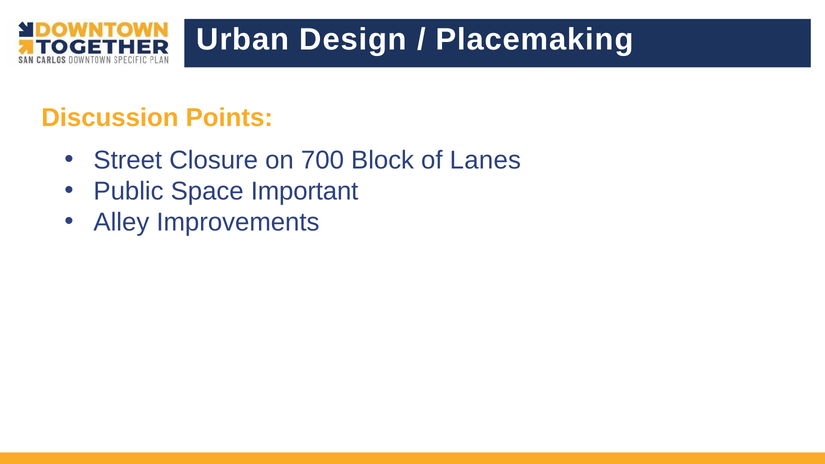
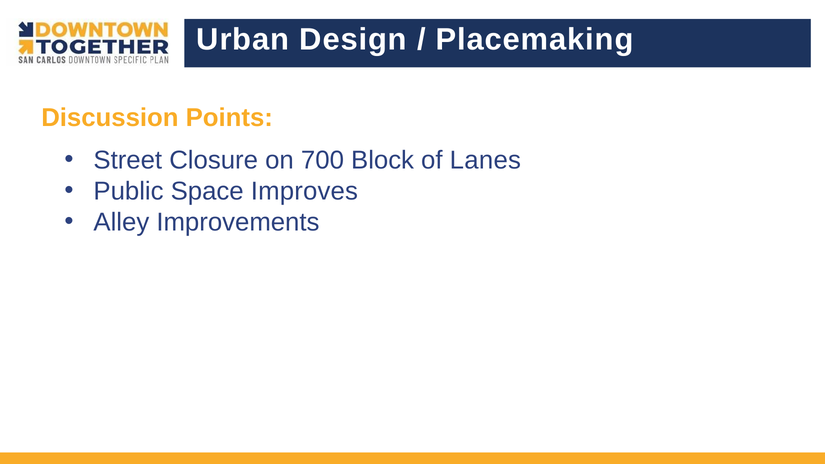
Important: Important -> Improves (304, 191)
